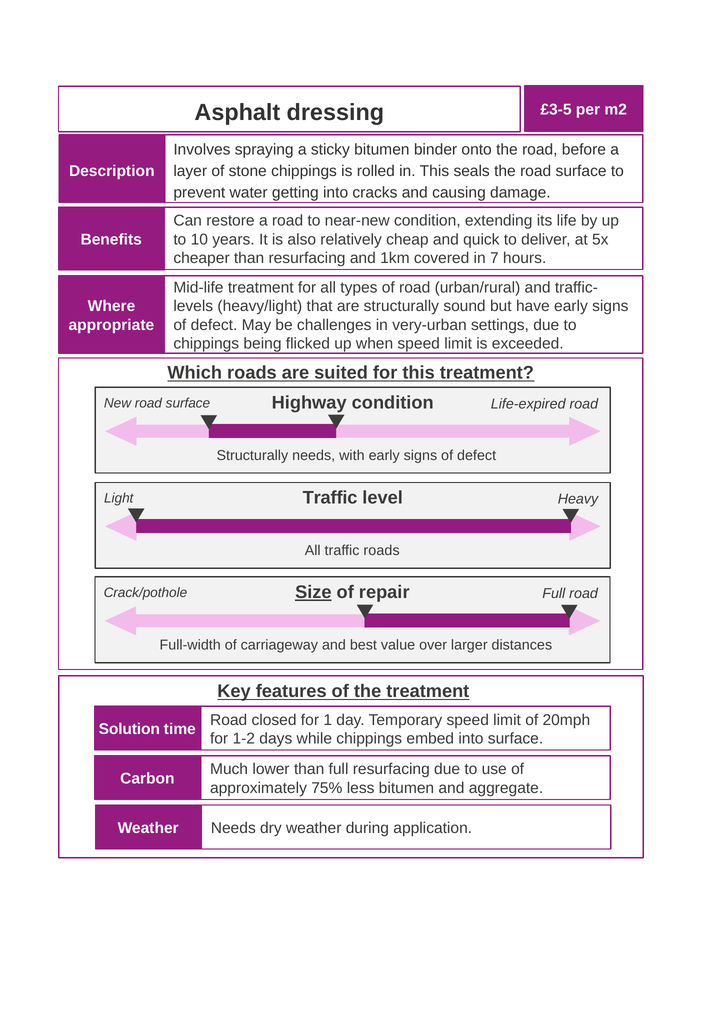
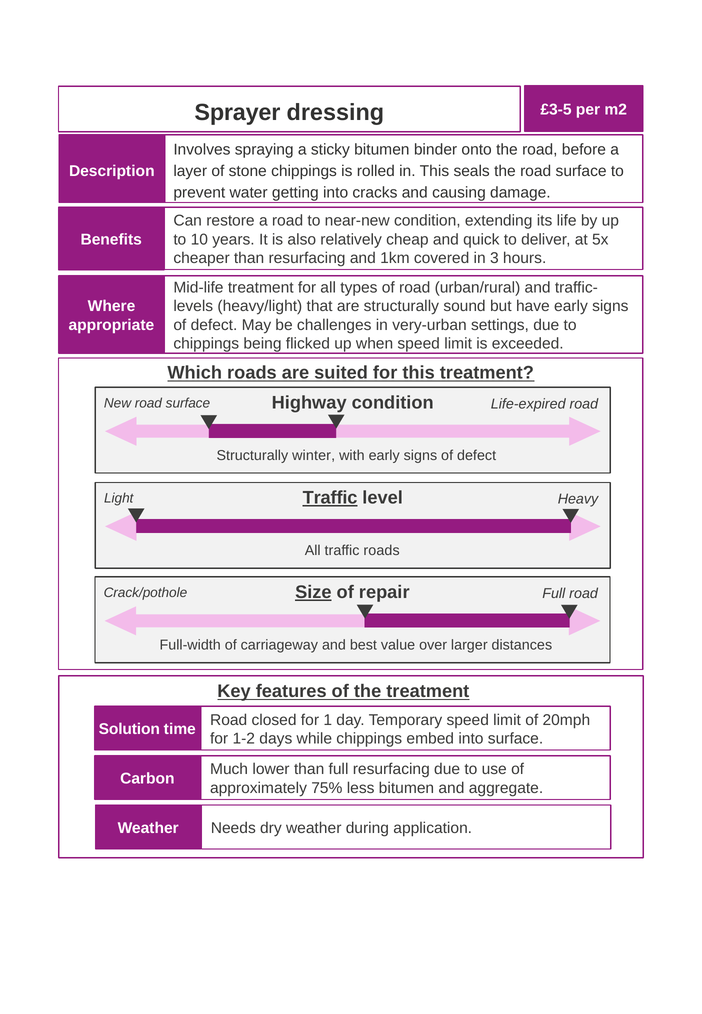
Asphalt: Asphalt -> Sprayer (237, 113)
7: 7 -> 3 (494, 258)
Structurally needs: needs -> winter (314, 455)
Traffic underline: none -> present (330, 498)
